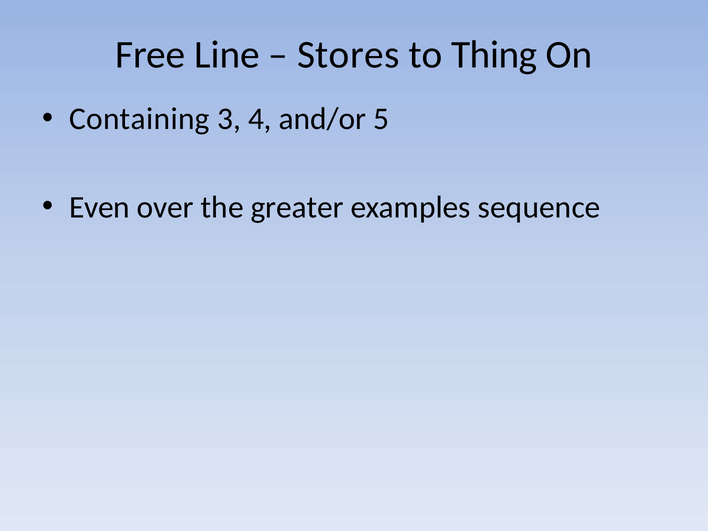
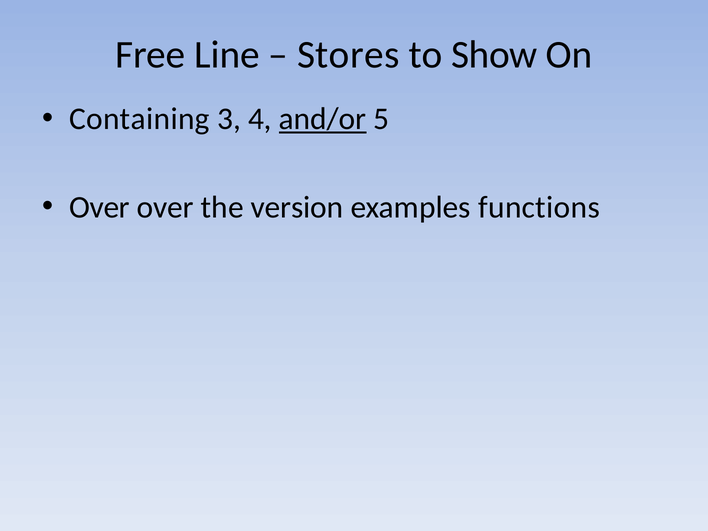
Thing: Thing -> Show (494, 55)
and/or underline: none -> present (323, 119)
Even: Even -> Over (99, 207)
greater: greater -> version (297, 207)
sequence: sequence -> functions (539, 207)
